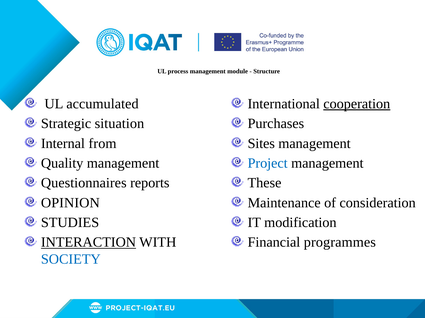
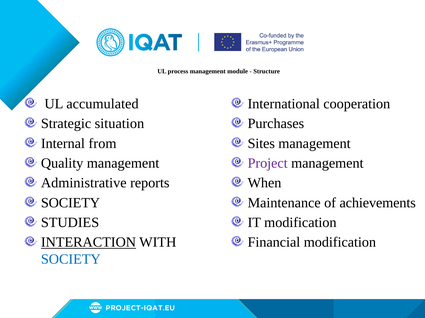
cooperation underline: present -> none (357, 104)
Project colour: blue -> purple (268, 164)
These: These -> When (264, 183)
Questionnaires: Questionnaires -> Administrative (84, 183)
consideration: consideration -> achievements (378, 203)
OPINION: OPINION -> SOCIETY (70, 203)
Financial programmes: programmes -> modification (340, 243)
